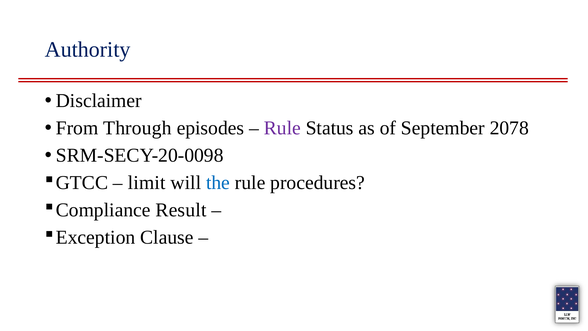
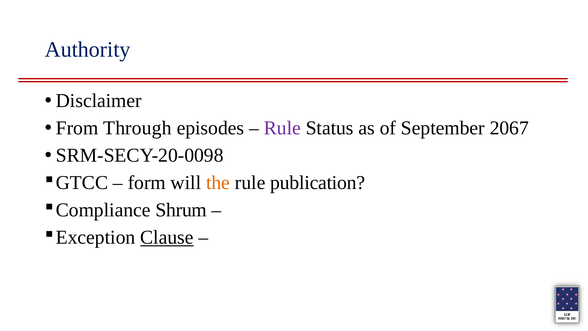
2078: 2078 -> 2067 (509, 128)
limit: limit -> form (147, 183)
the colour: blue -> orange (218, 183)
procedures: procedures -> publication (318, 183)
Result: Result -> Shrum (181, 210)
Clause underline: none -> present (167, 237)
